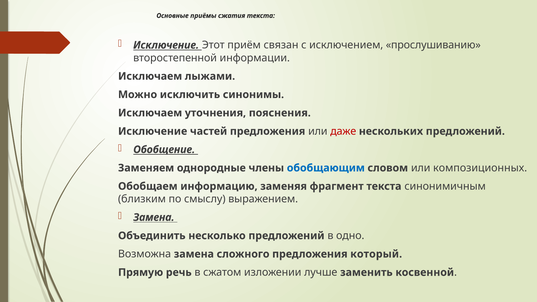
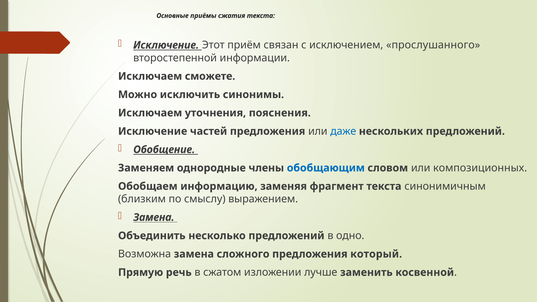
прослушиванию: прослушиванию -> прослушанного (433, 45)
лыжами: лыжами -> сможете (210, 76)
даже colour: red -> blue (343, 131)
